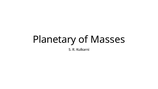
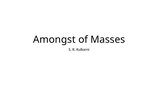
Planetary: Planetary -> Amongst (54, 39)
